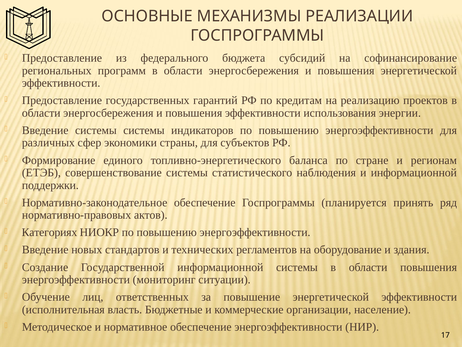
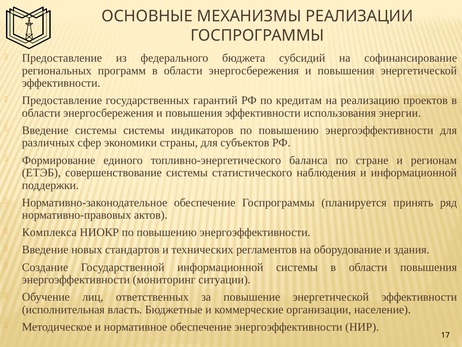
Категориях: Категориях -> Комплекса (49, 232)
